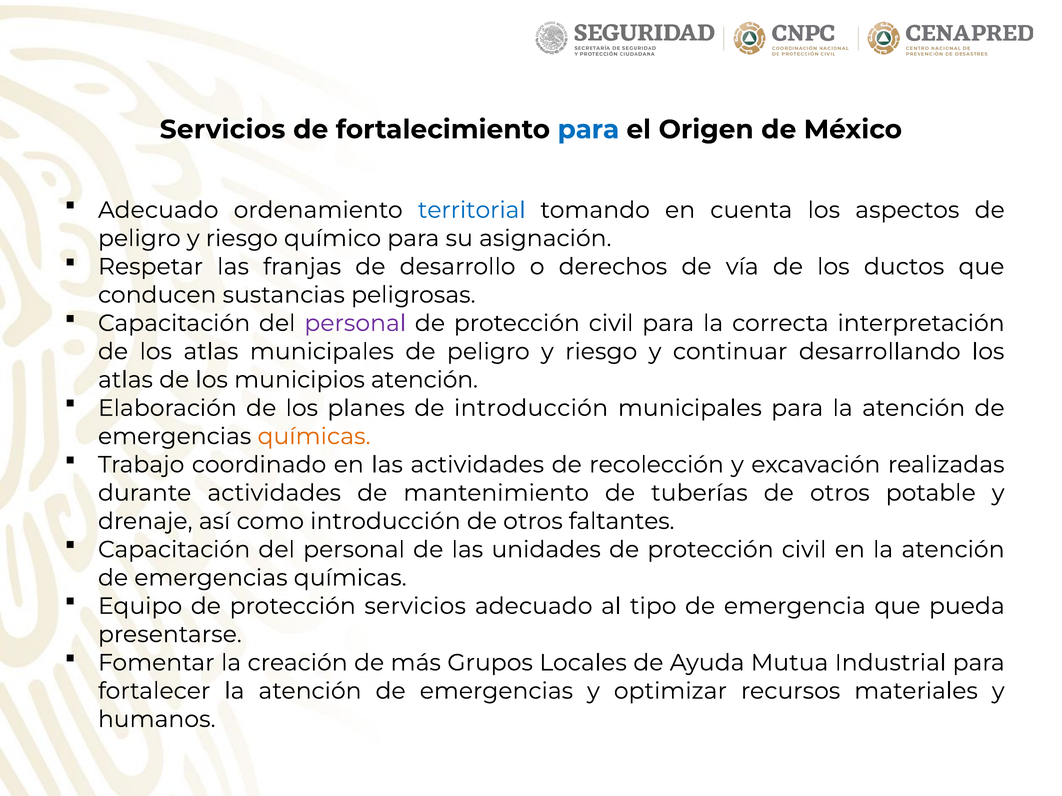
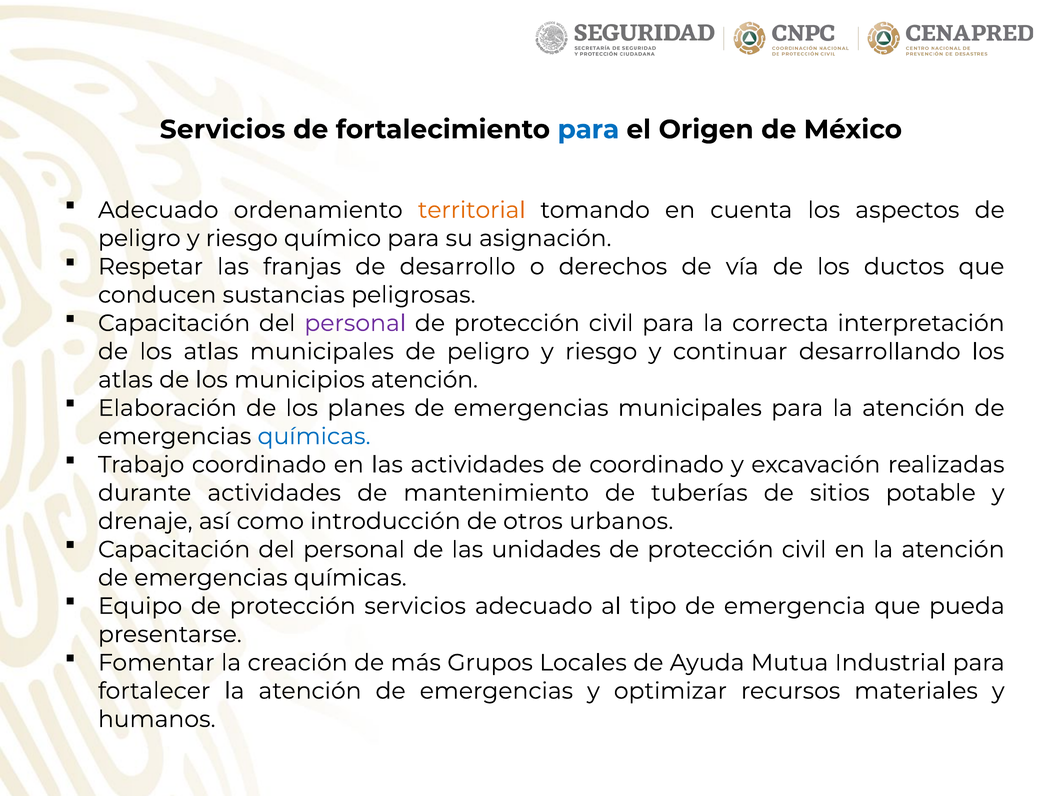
territorial colour: blue -> orange (472, 210)
planes de introducción: introducción -> emergencias (531, 408)
químicas colour: orange -> blue (314, 437)
de recolección: recolección -> coordinado (657, 465)
tuberías de otros: otros -> sitios (840, 493)
faltantes: faltantes -> urbanos (621, 522)
